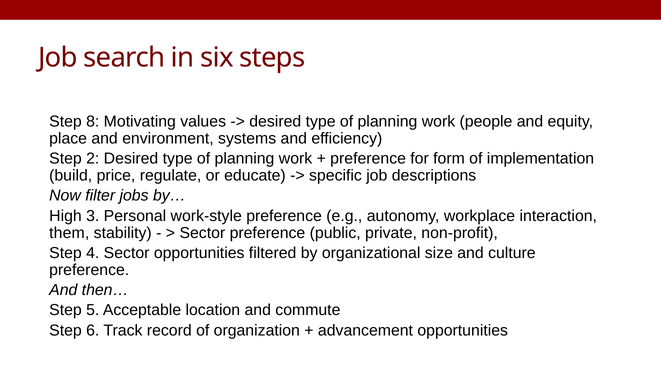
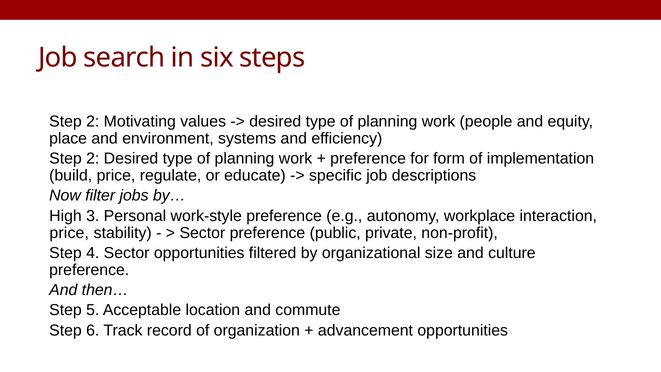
8: 8 -> 2 (93, 121)
them: them -> price (69, 233)
